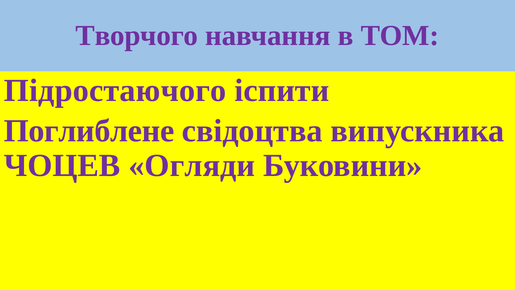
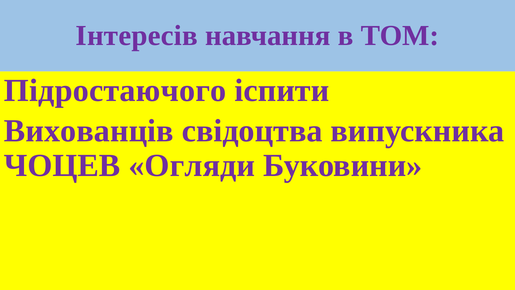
Творчого: Творчого -> Інтересів (137, 36)
Поглиблене: Поглиблене -> Вихованців (89, 131)
